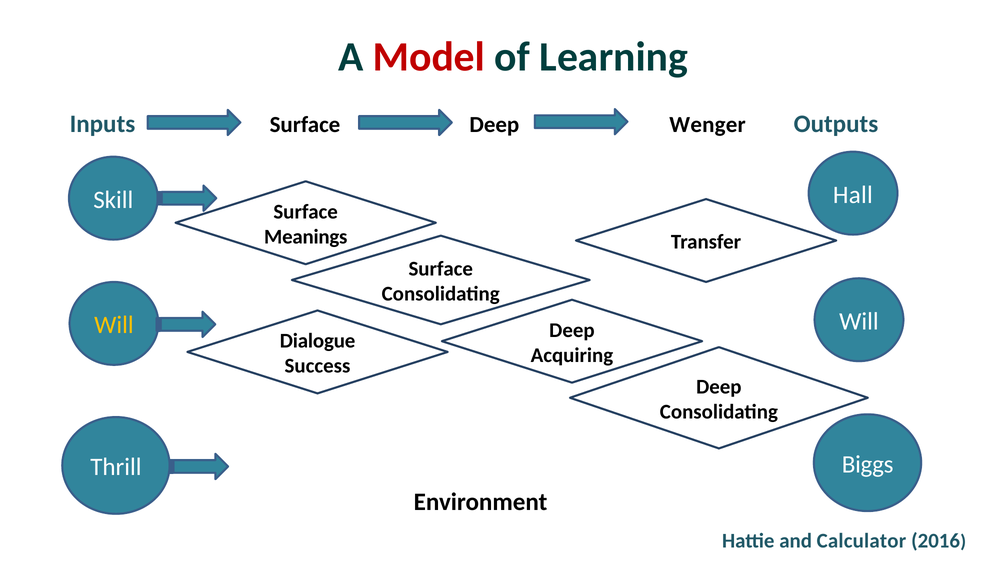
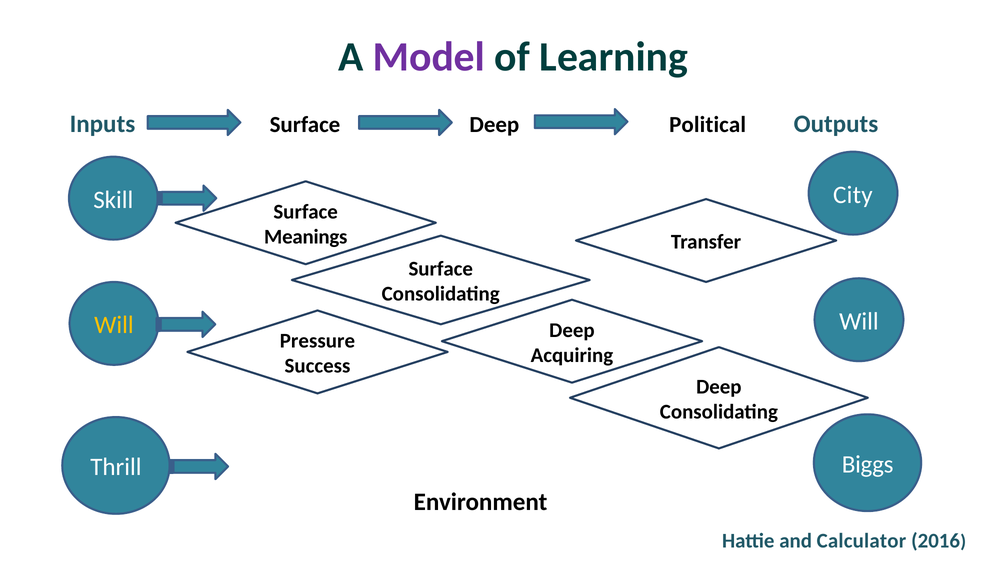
Model colour: red -> purple (429, 57)
Wenger: Wenger -> Political (708, 125)
Hall: Hall -> City (853, 195)
Dialogue: Dialogue -> Pressure (317, 341)
